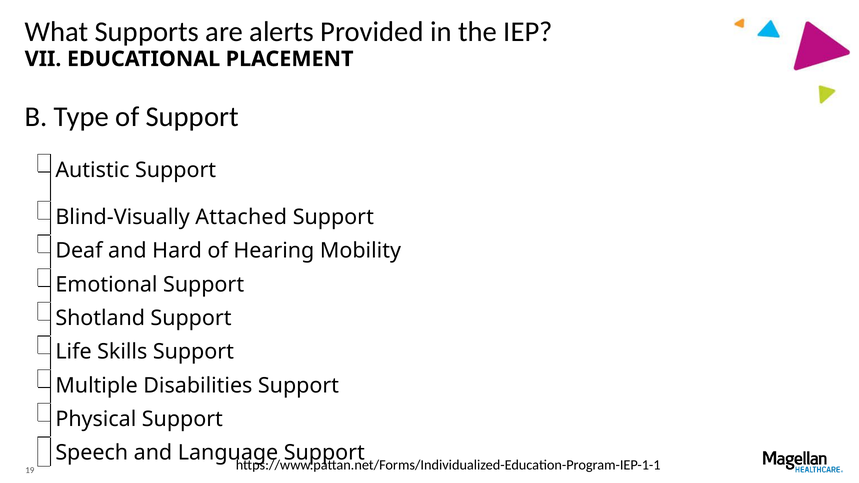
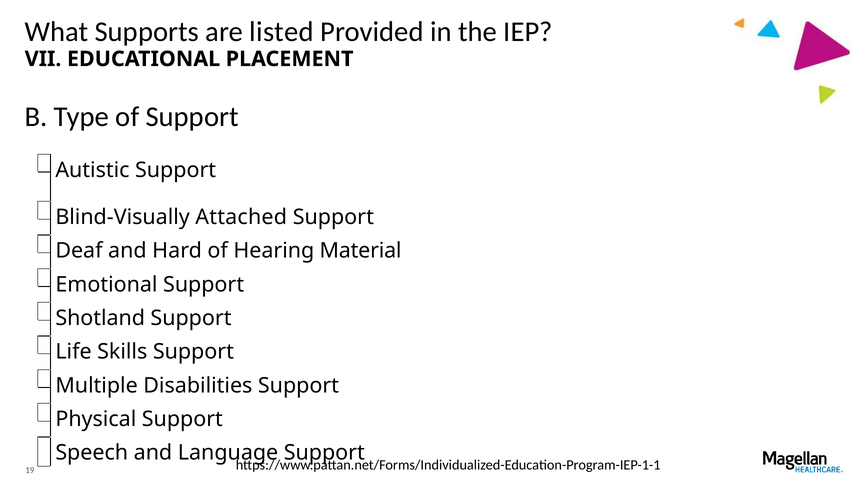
alerts: alerts -> listed (282, 32)
Mobility: Mobility -> Material (361, 251)
